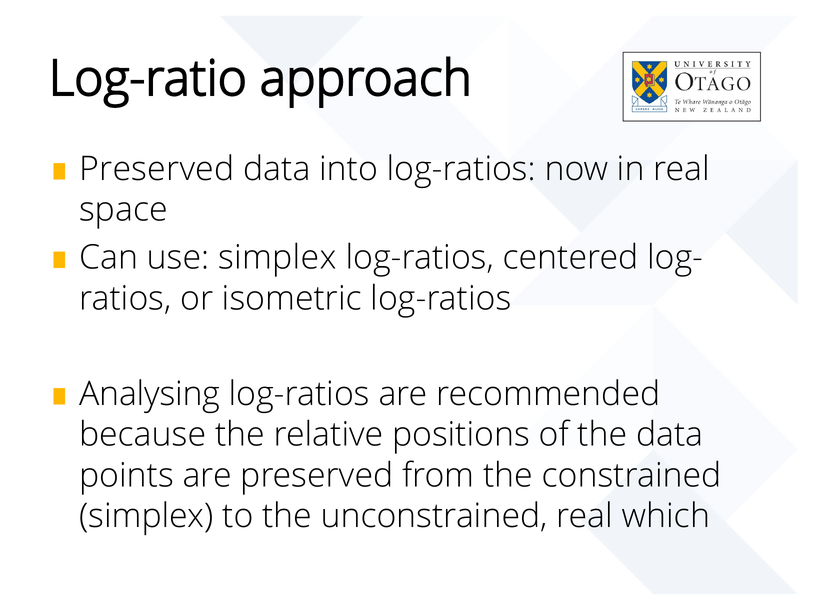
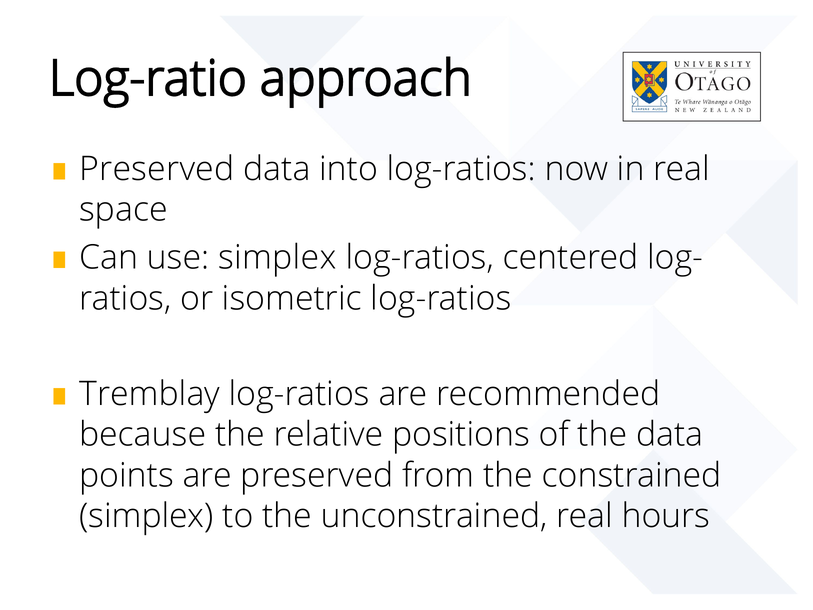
Analysing: Analysing -> Tremblay (150, 394)
which: which -> hours (666, 516)
